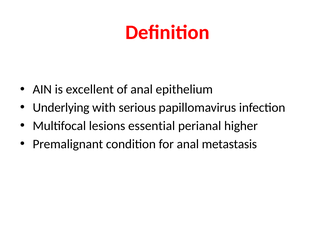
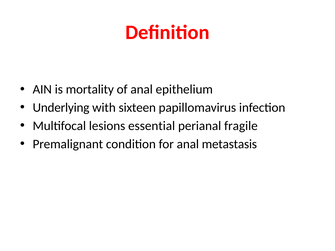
excellent: excellent -> mortality (90, 90)
serious: serious -> sixteen (137, 108)
higher: higher -> fragile (241, 126)
